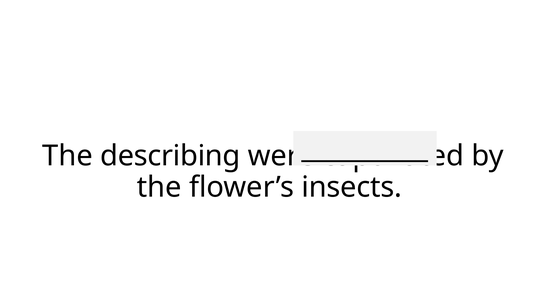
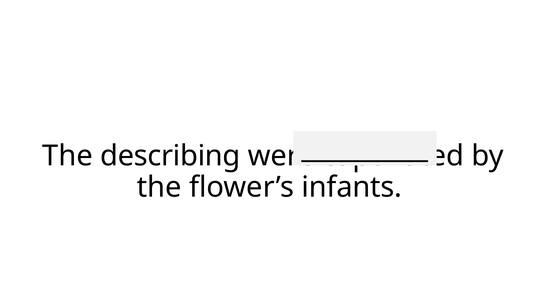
insects: insects -> infants (352, 187)
